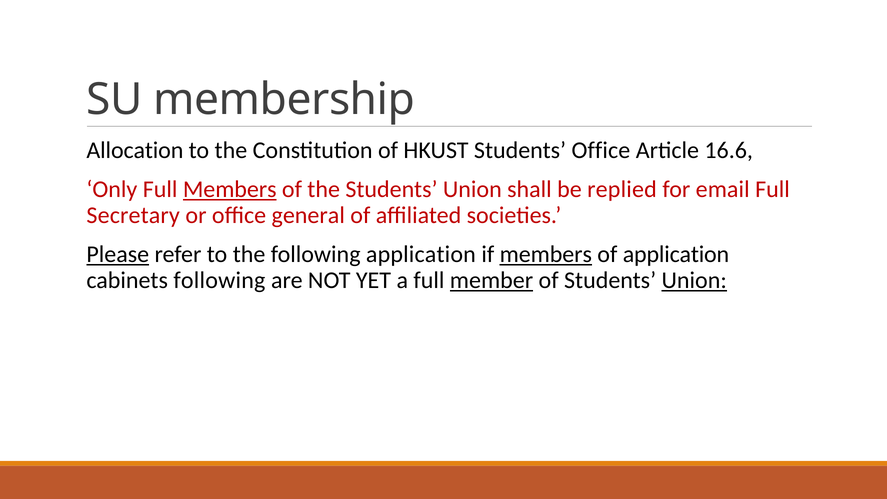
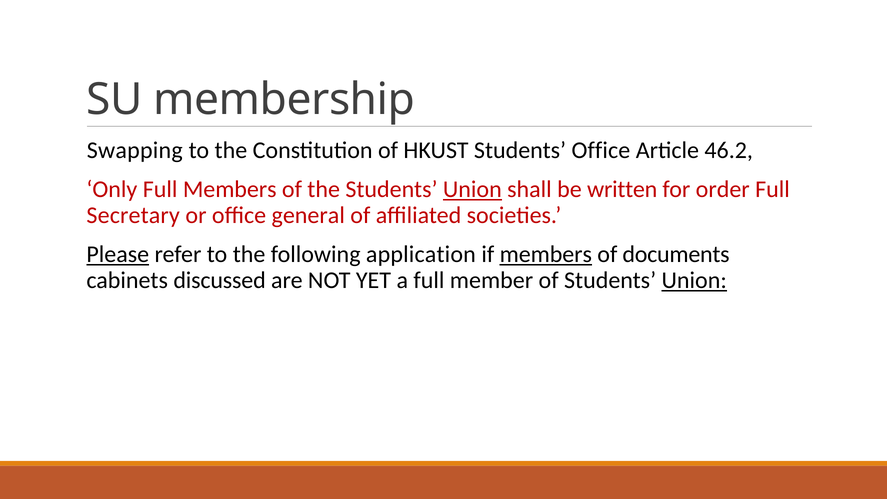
Allocation: Allocation -> Swapping (135, 150)
16.6: 16.6 -> 46.2 (729, 150)
Members underline: present -> none (230, 189)
Union underline: none -> present (472, 189)
replied: replied -> written (622, 189)
email: email -> order (723, 189)
of application: application -> documents (676, 254)
cabinets following: following -> discussed (220, 280)
member underline: present -> none (492, 280)
